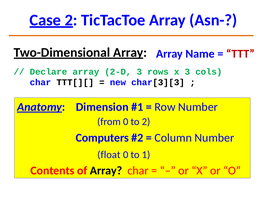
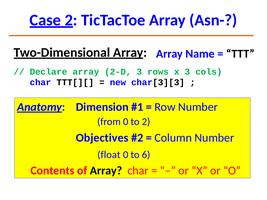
TTT colour: red -> black (240, 54)
Computers: Computers -> Objectives (102, 138)
1: 1 -> 6 (146, 155)
